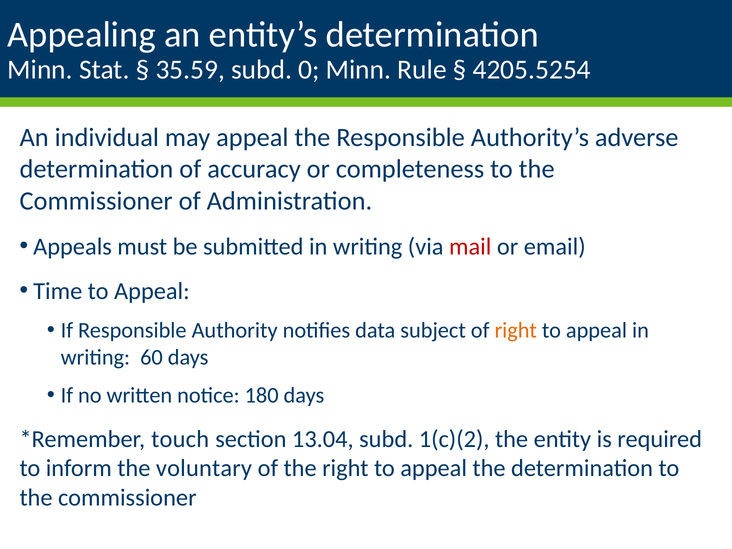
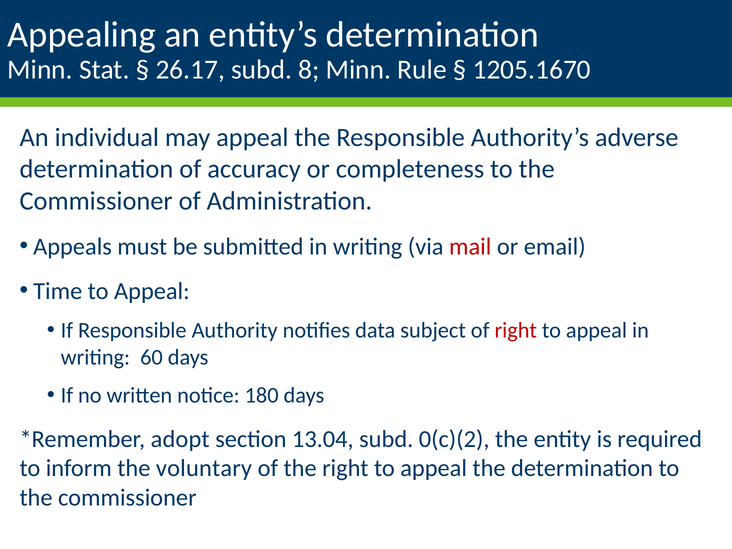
35.59: 35.59 -> 26.17 (190, 70)
0: 0 -> 8 (309, 70)
4205.5254: 4205.5254 -> 1205.1670 (532, 70)
right colour: orange -> red (516, 330)
touch: touch -> adopt (180, 439)
1(c)(2: 1(c)(2 -> 0(c)(2 (454, 439)
